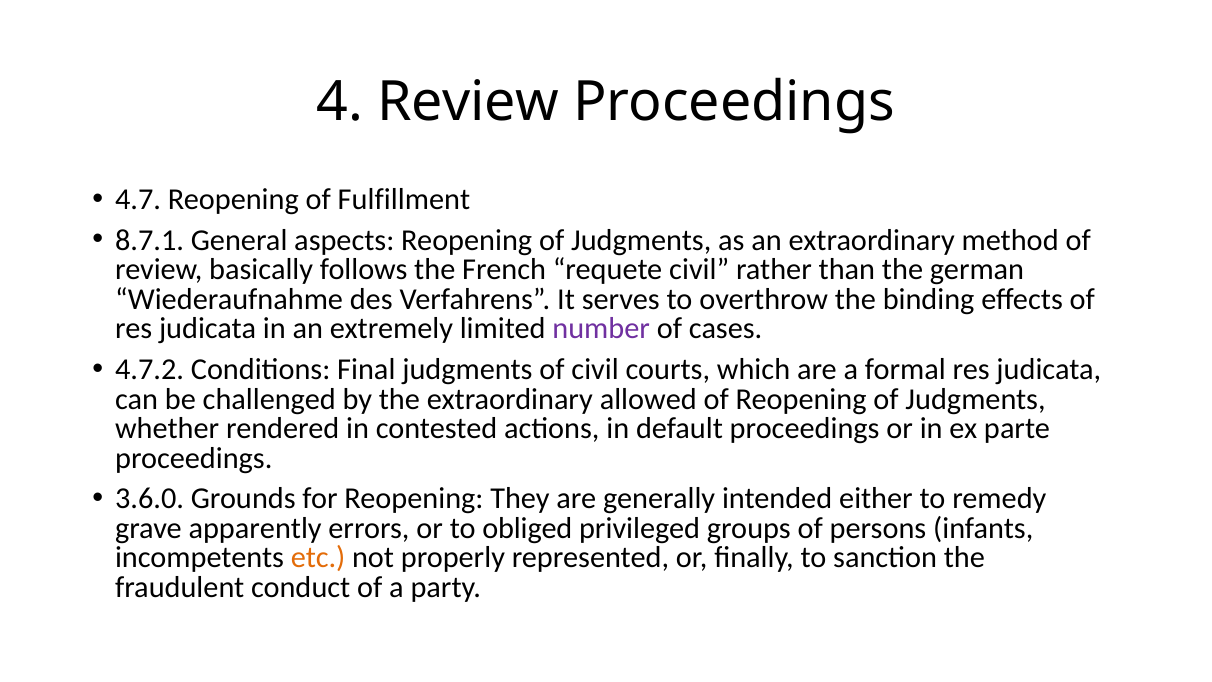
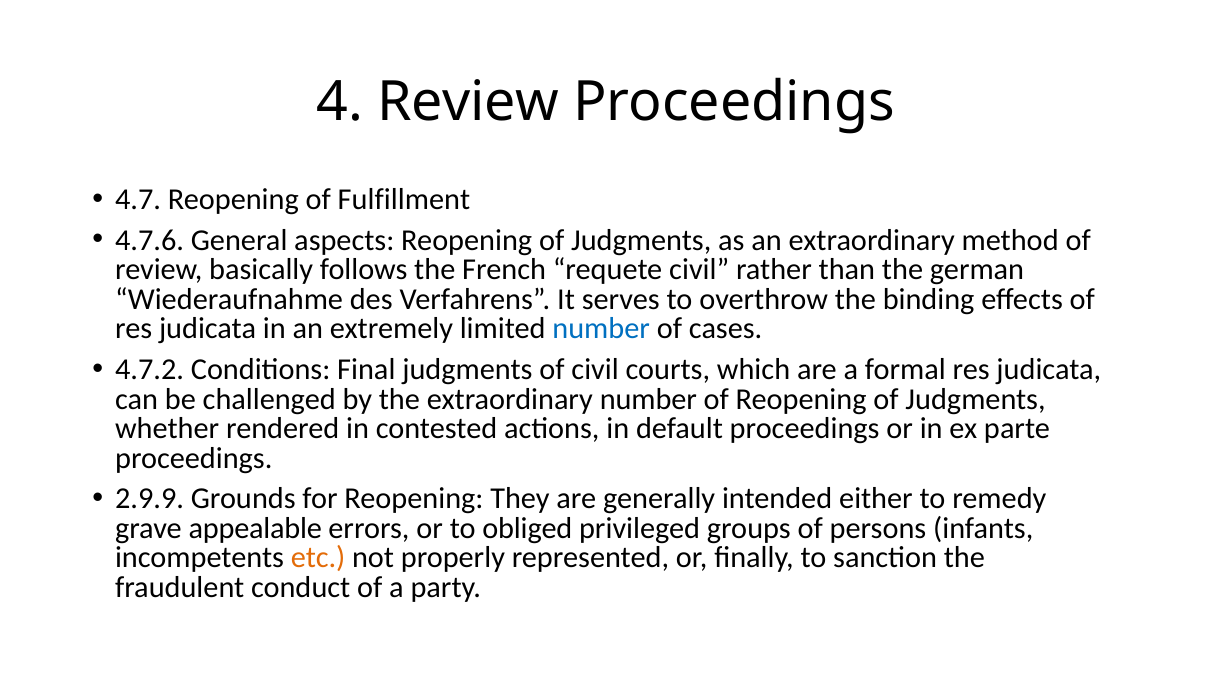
8.7.1: 8.7.1 -> 4.7.6 (150, 240)
number colour: purple -> blue (601, 329)
extraordinary allowed: allowed -> number (648, 399)
3.6.0: 3.6.0 -> 2.9.9 (150, 499)
apparently: apparently -> appealable (255, 528)
